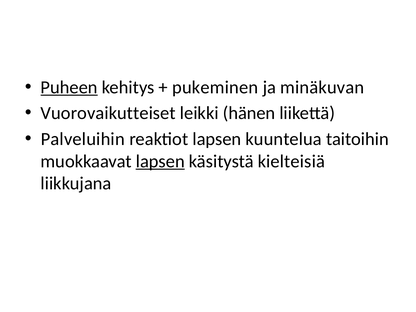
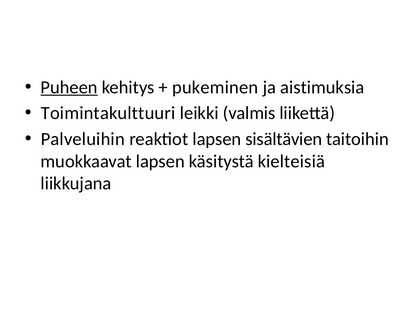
minäkuvan: minäkuvan -> aistimuksia (322, 87)
Vuorovaikutteiset: Vuorovaikutteiset -> Toimintakulttuuri (108, 113)
hänen: hänen -> valmis (249, 113)
kuuntelua: kuuntelua -> sisältävien (284, 139)
lapsen underline: present -> none (160, 161)
